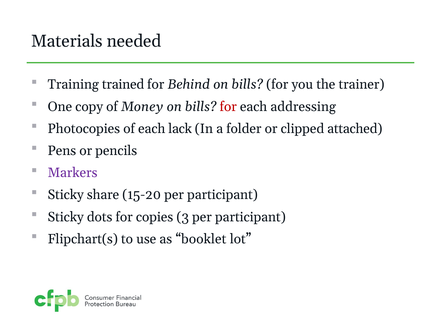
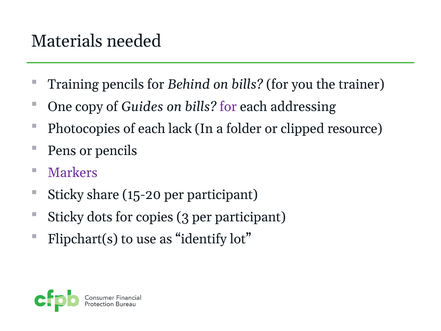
Training trained: trained -> pencils (123, 84)
Money: Money -> Guides (142, 107)
for colour: red -> purple (228, 107)
attached: attached -> resource (355, 129)
booklet: booklet -> identify (201, 239)
